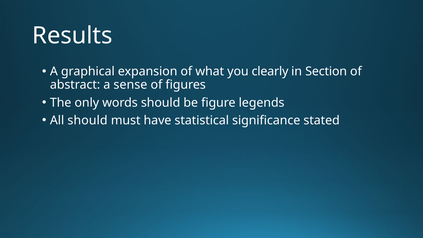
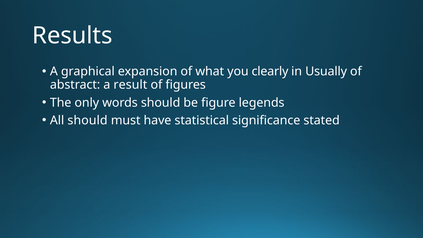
Section: Section -> Usually (326, 72)
sense: sense -> result (130, 85)
